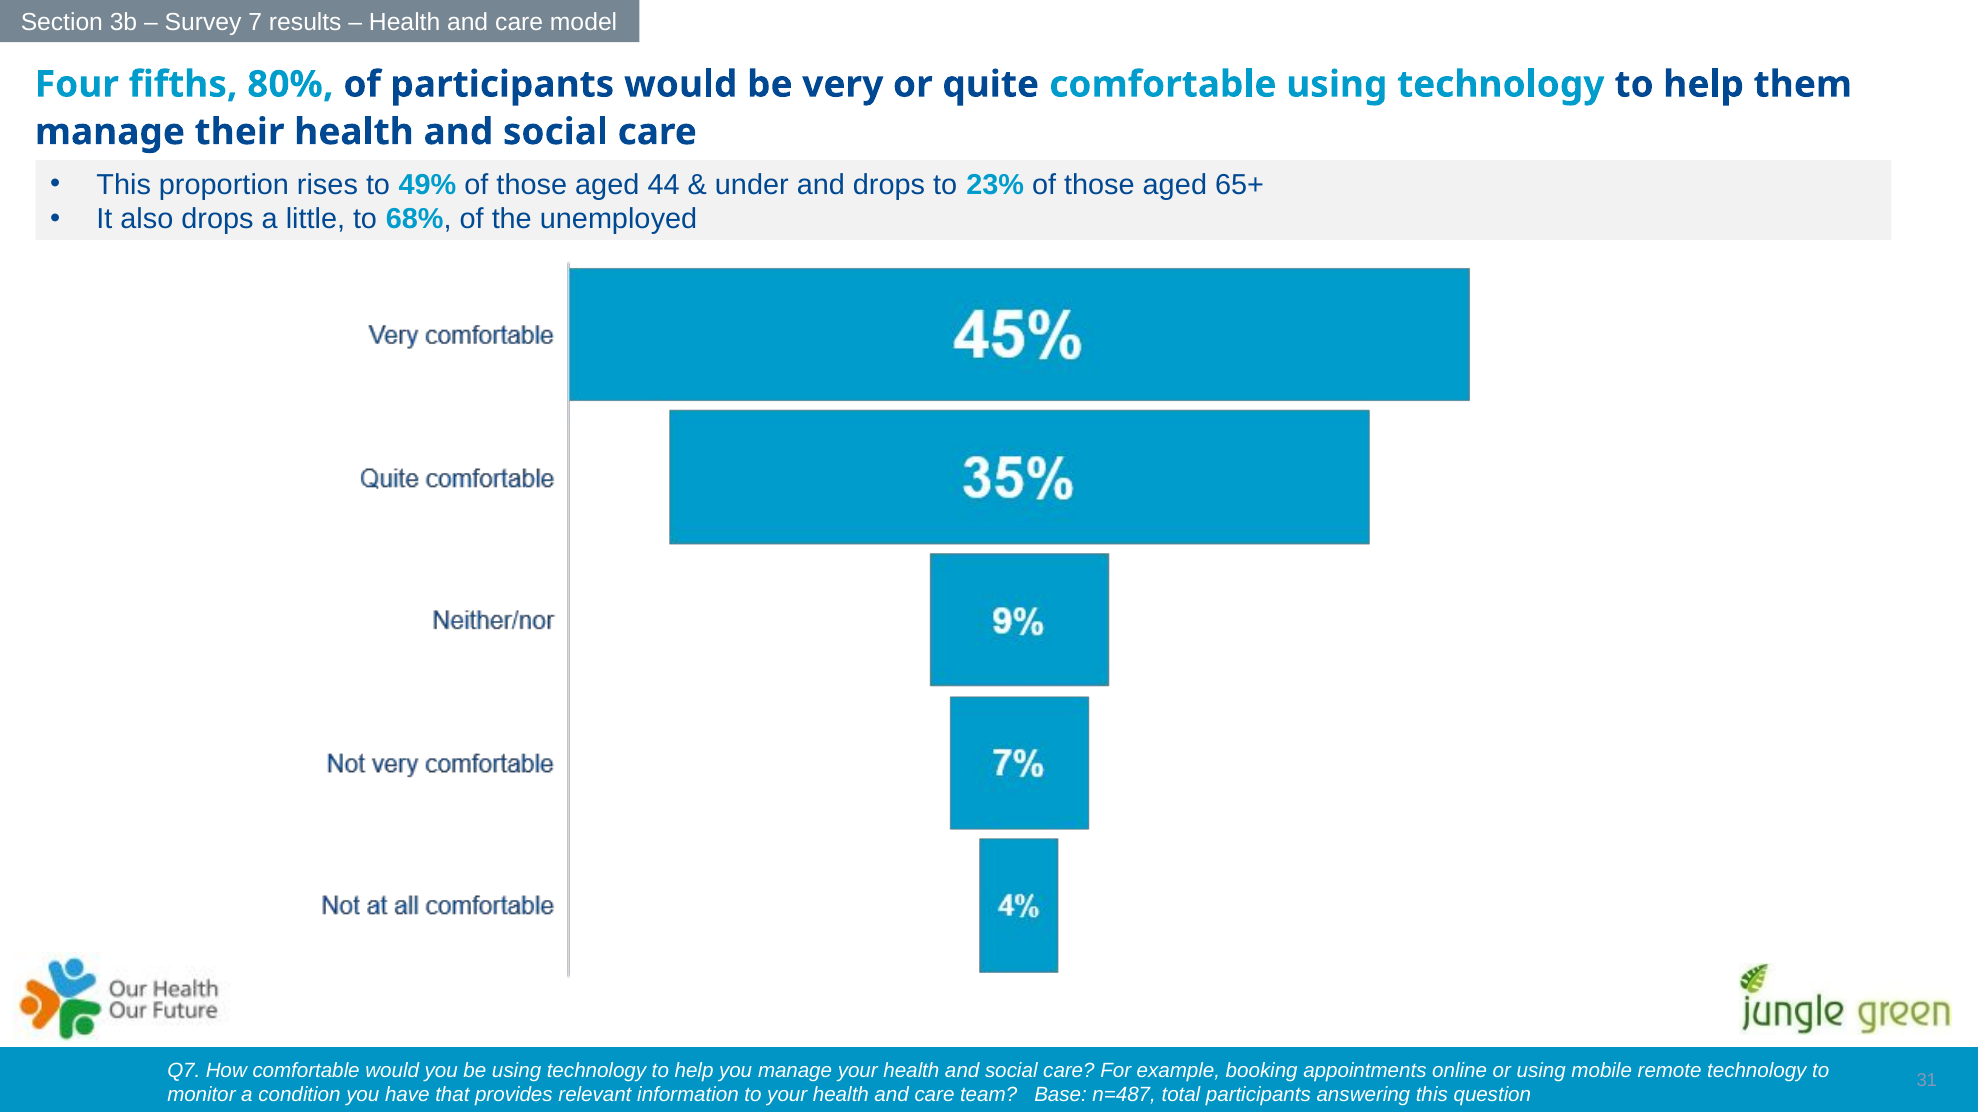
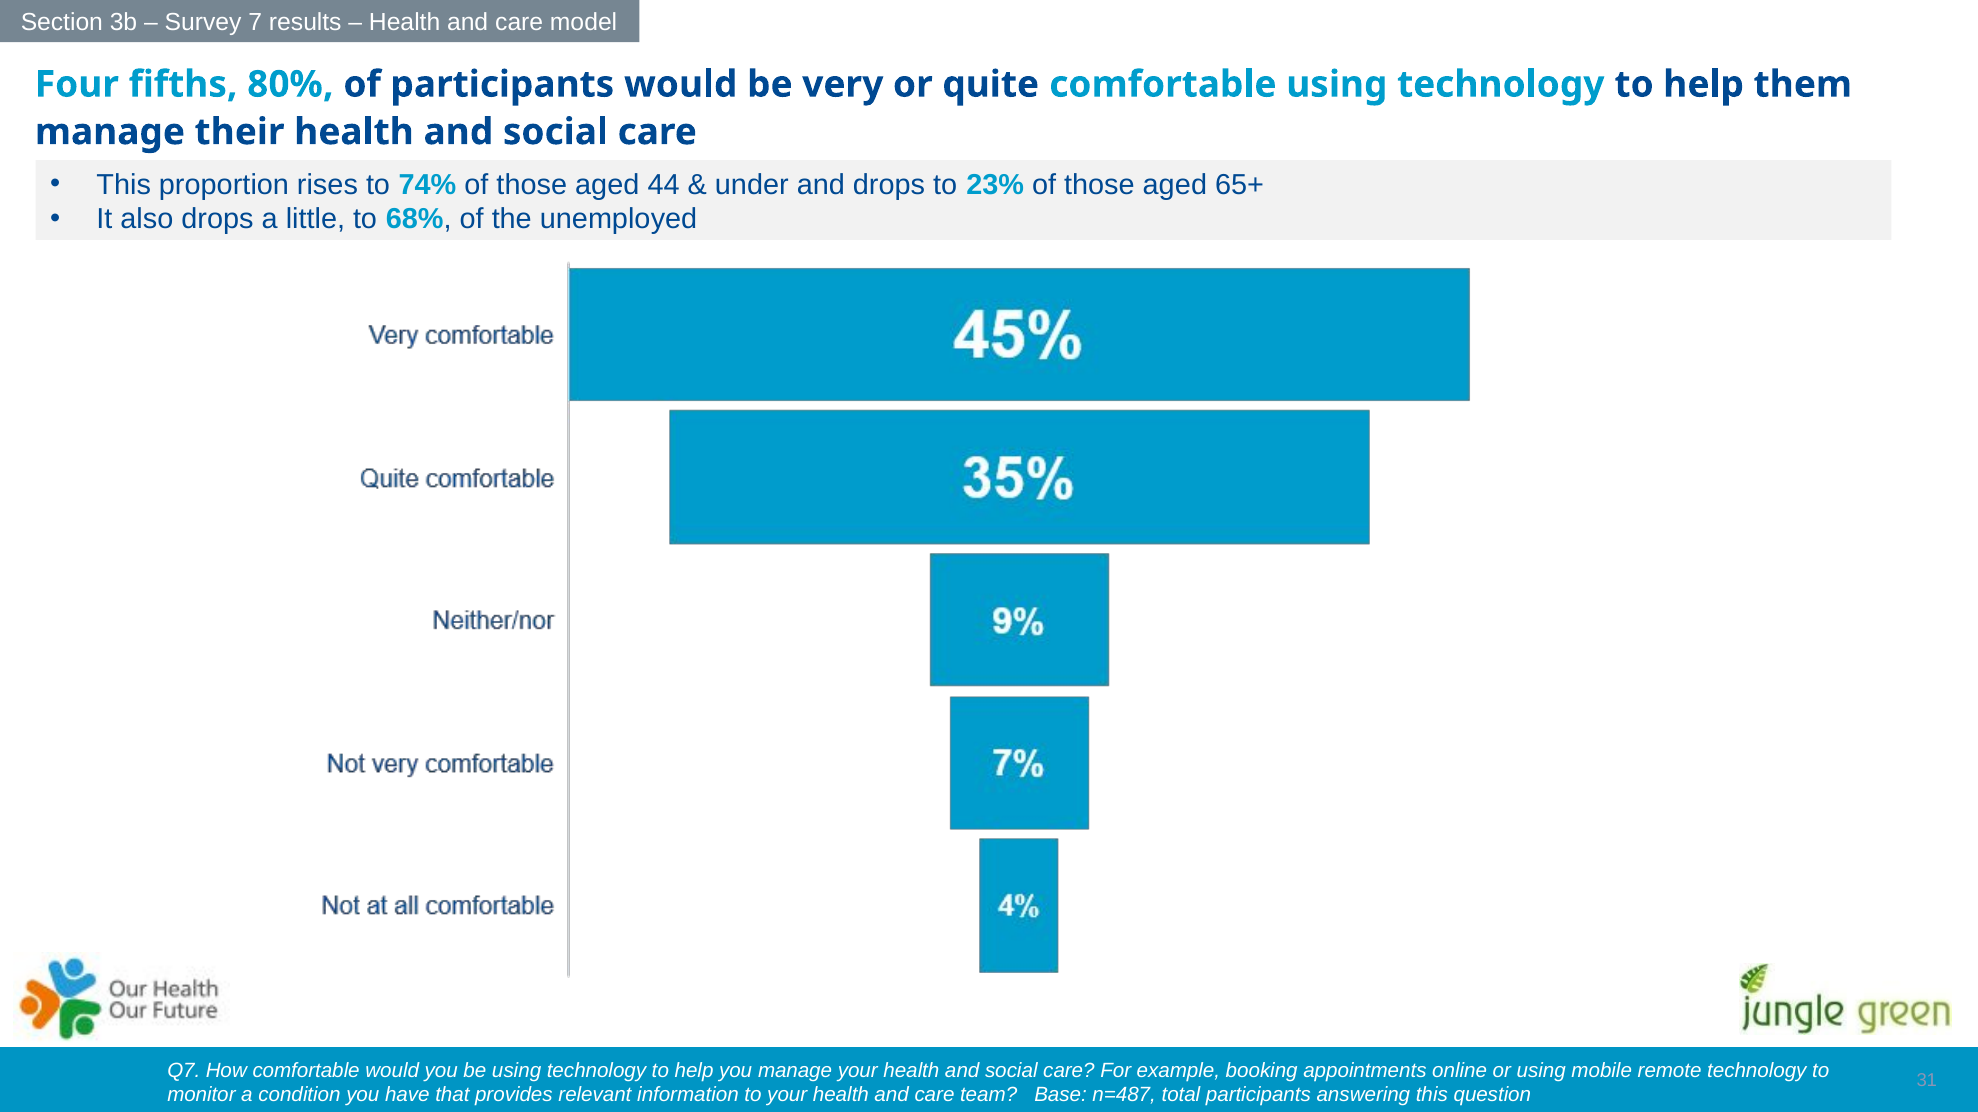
49%: 49% -> 74% (427, 185)
